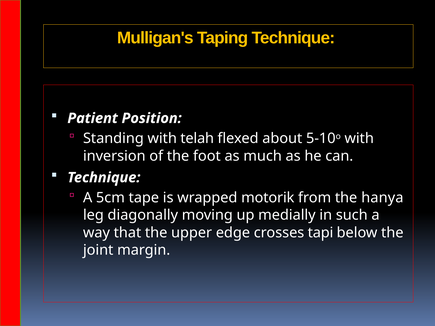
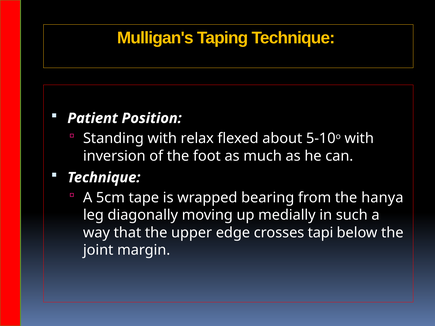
telah: telah -> relax (197, 139)
motorik: motorik -> bearing (268, 198)
